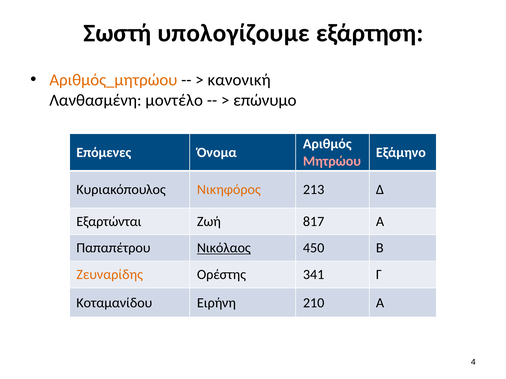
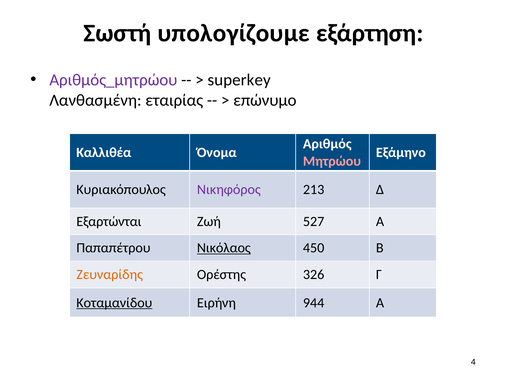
Αριθμός_μητρώου colour: orange -> purple (113, 80)
κανονική: κανονική -> superkey (239, 80)
μοντέλο: μοντέλο -> εταιρίας (174, 100)
Επόμενες: Επόμενες -> Καλλιθέα (104, 153)
Νικηφόρος colour: orange -> purple (229, 190)
817: 817 -> 527 (314, 222)
341: 341 -> 326 (314, 275)
Κοταμανίδου underline: none -> present (114, 303)
210: 210 -> 944 (314, 303)
